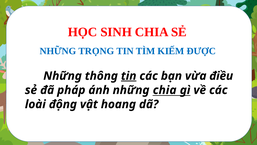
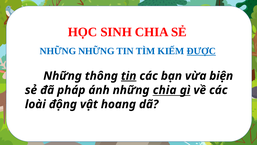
NHỮNG TRỌNG: TRỌNG -> NHỮNG (96, 51)
ĐƯỢC underline: none -> present (201, 51)
điều: điều -> biện (221, 76)
